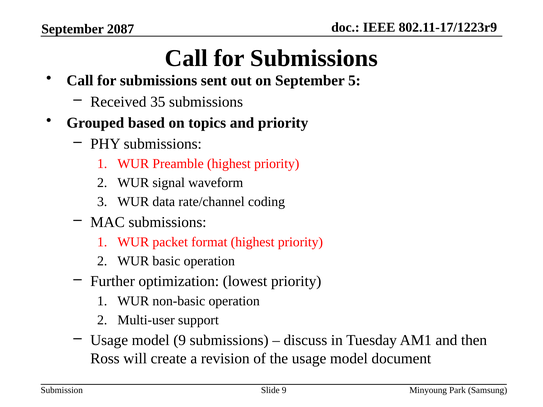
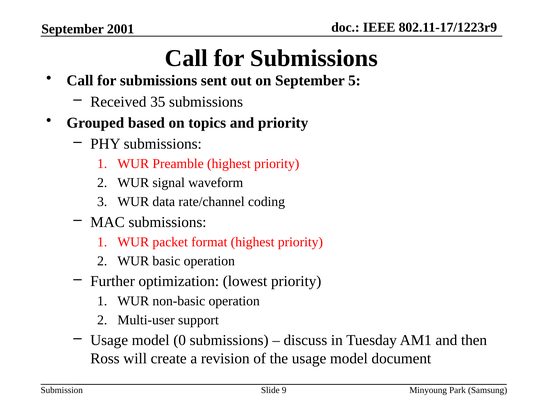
2087: 2087 -> 2001 (121, 29)
model 9: 9 -> 0 (180, 340)
